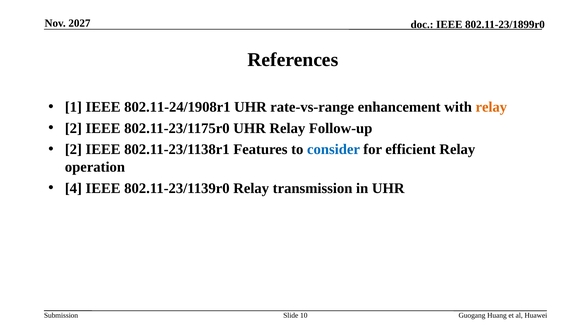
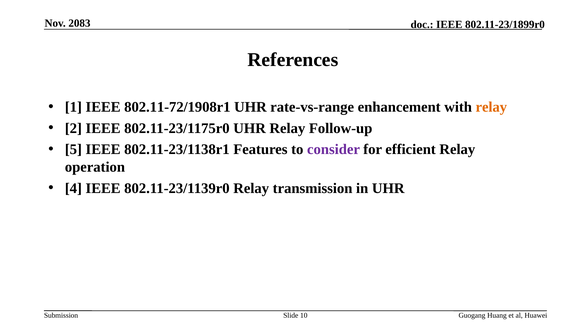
2027: 2027 -> 2083 (79, 23)
802.11-24/1908r1: 802.11-24/1908r1 -> 802.11-72/1908r1 (177, 107)
2: 2 -> 5 (73, 150)
consider colour: blue -> purple (333, 150)
